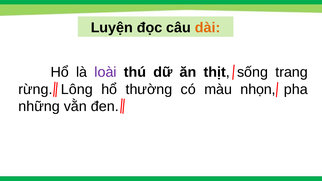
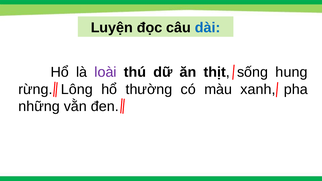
dài colour: orange -> blue (208, 28)
trang: trang -> hung (292, 72)
nhọn: nhọn -> xanh (258, 89)
